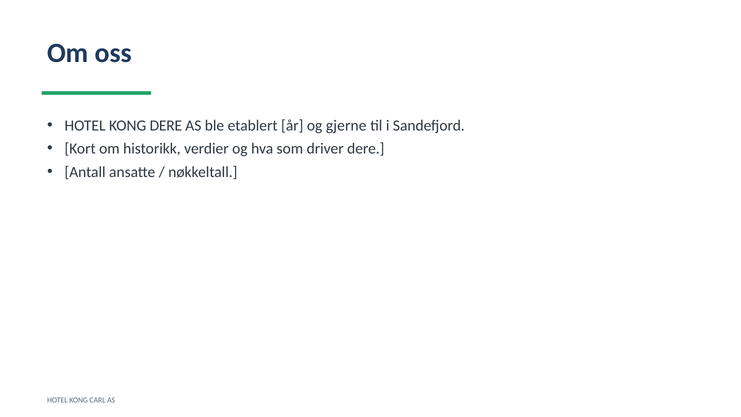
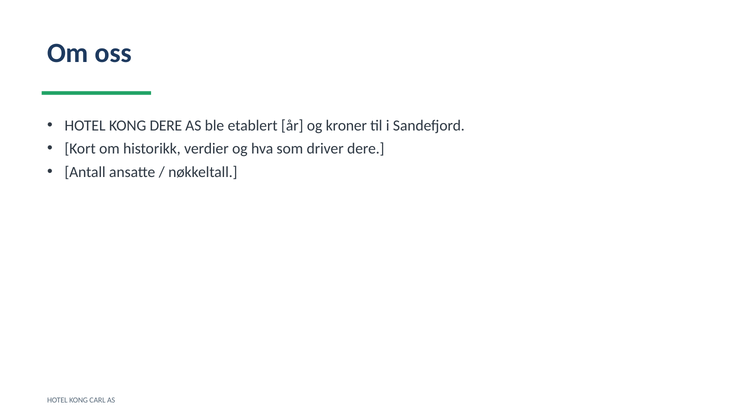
gjerne: gjerne -> kroner (346, 126)
